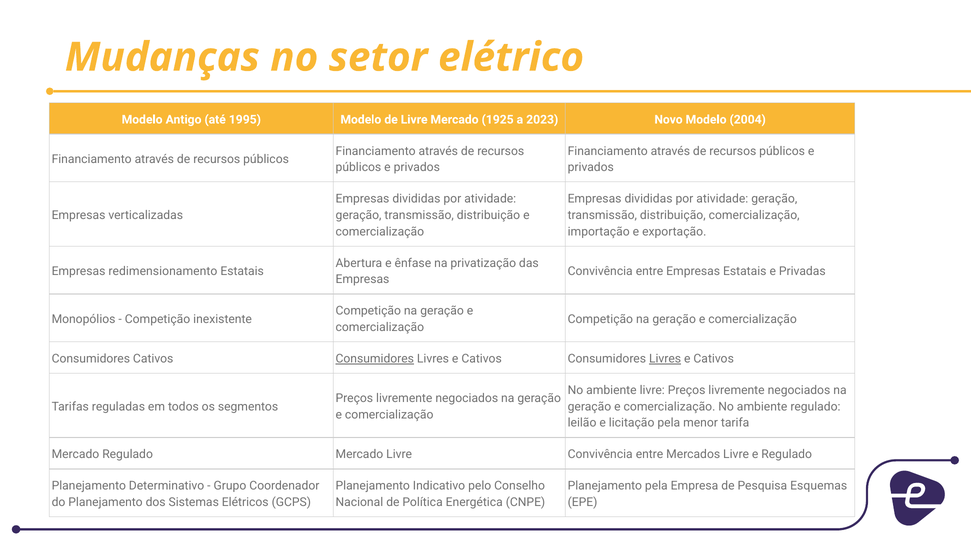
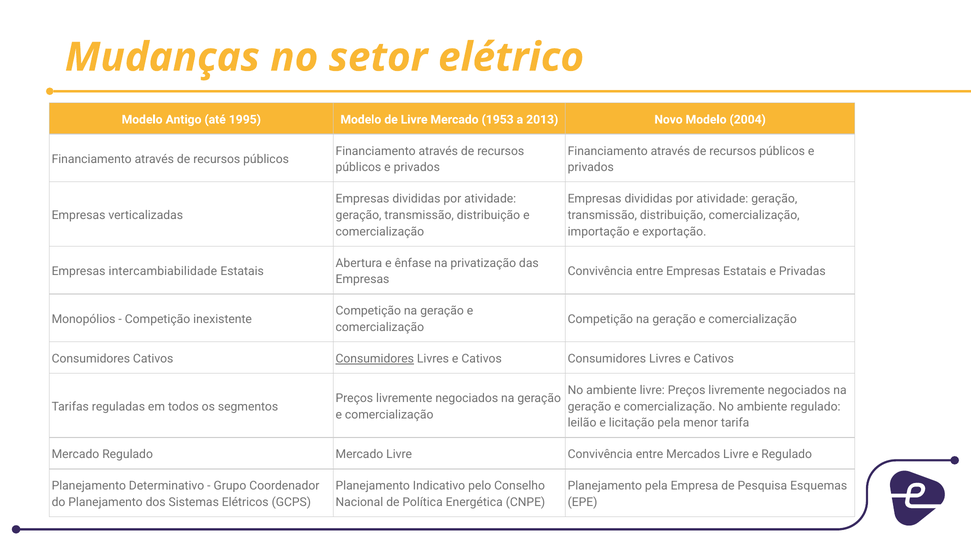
1925: 1925 -> 1953 (498, 120)
2023: 2023 -> 2013 (542, 120)
redimensionamento: redimensionamento -> intercambiabilidade (163, 271)
Livres underline: present -> none (665, 359)
